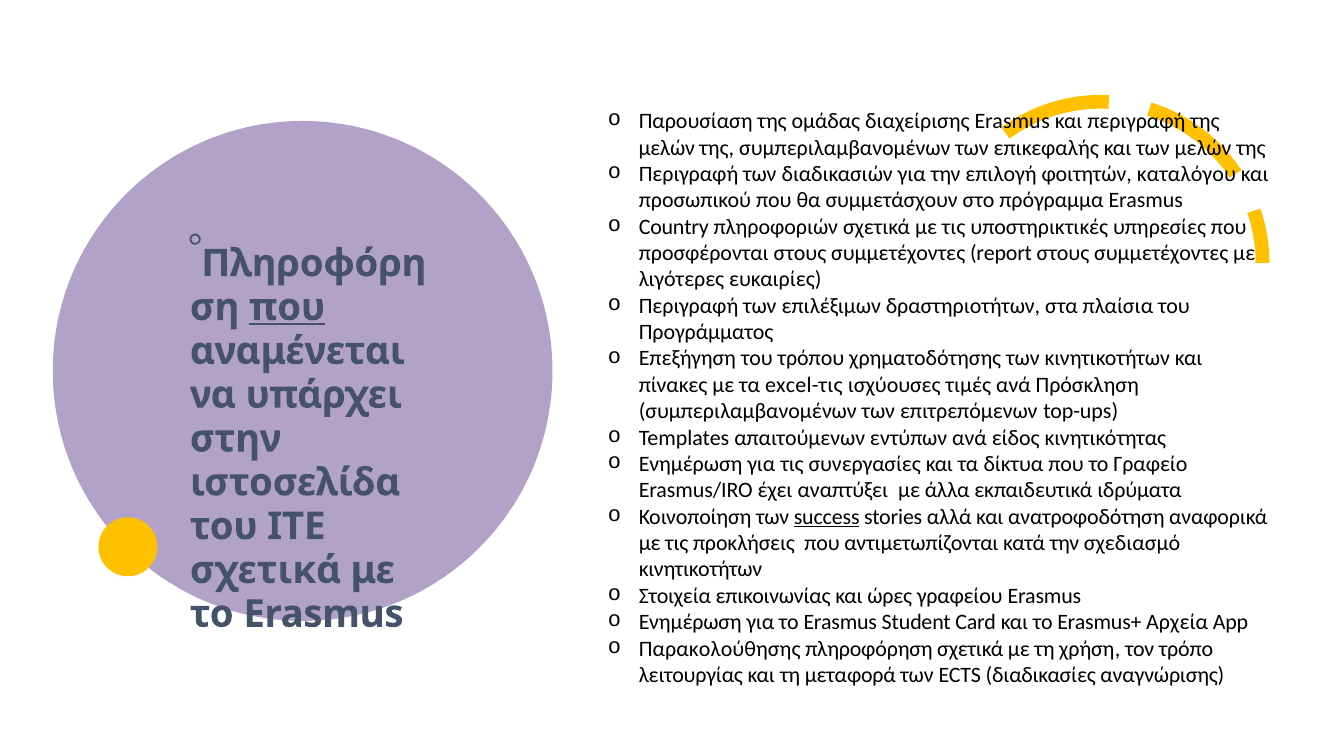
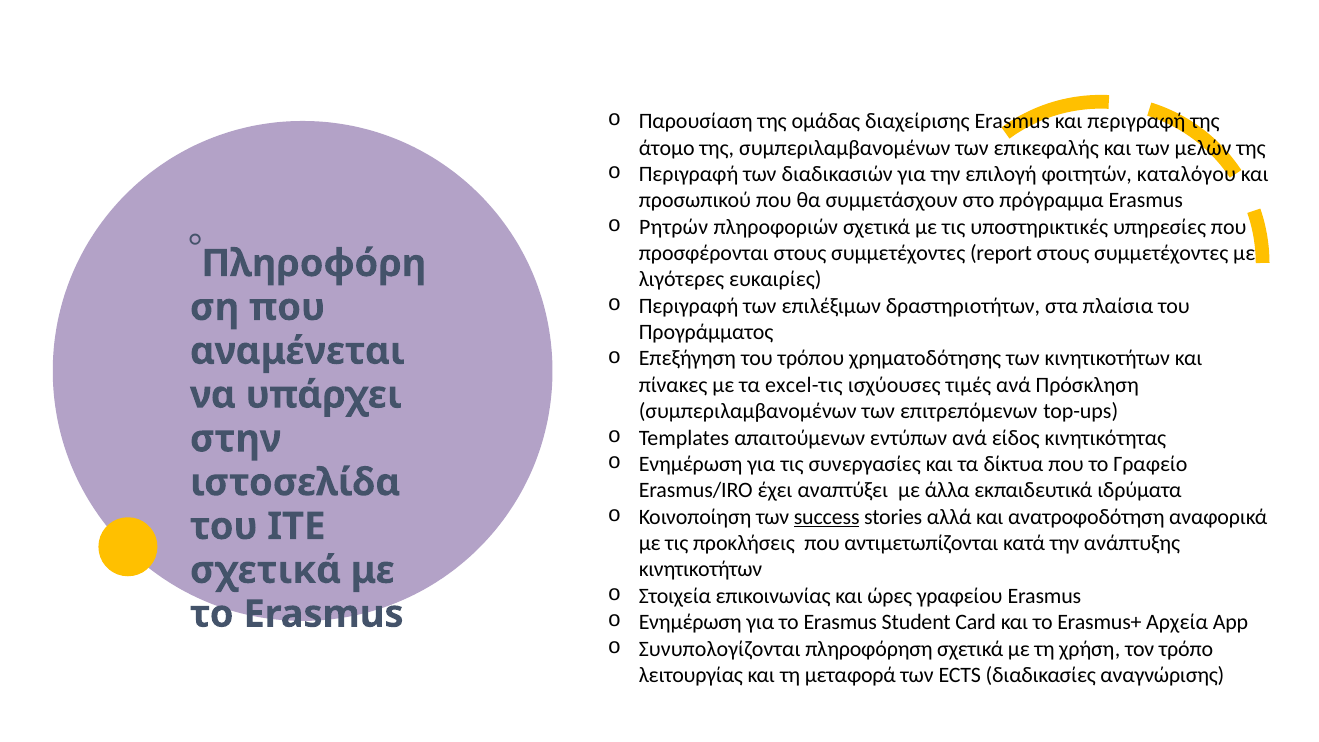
μελών: μελών -> άτομο (667, 148)
Country: Country -> Ρητρών (674, 227)
που underline: present -> none (287, 307)
σχεδιασμό: σχεδιασμό -> ανάπτυξης (1132, 543)
Παρακολούθησης: Παρακολούθησης -> Συνυπολογίζονται (720, 649)
